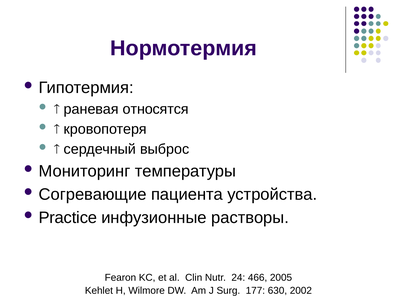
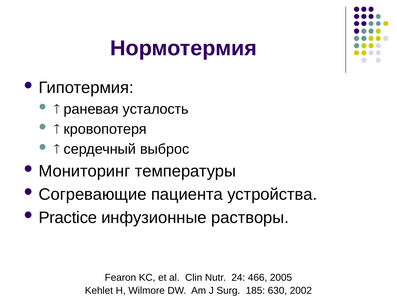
относятся: относятся -> усталость (156, 109)
177: 177 -> 185 (255, 290)
